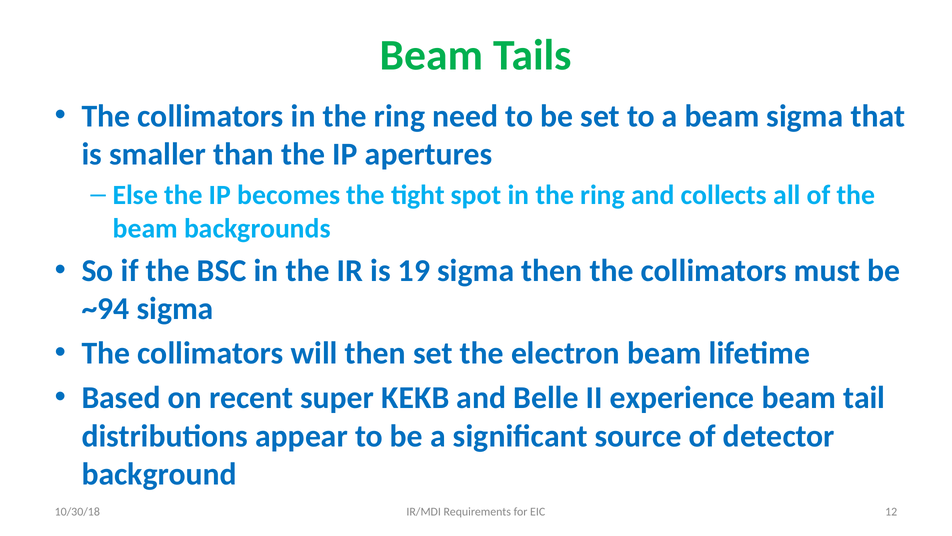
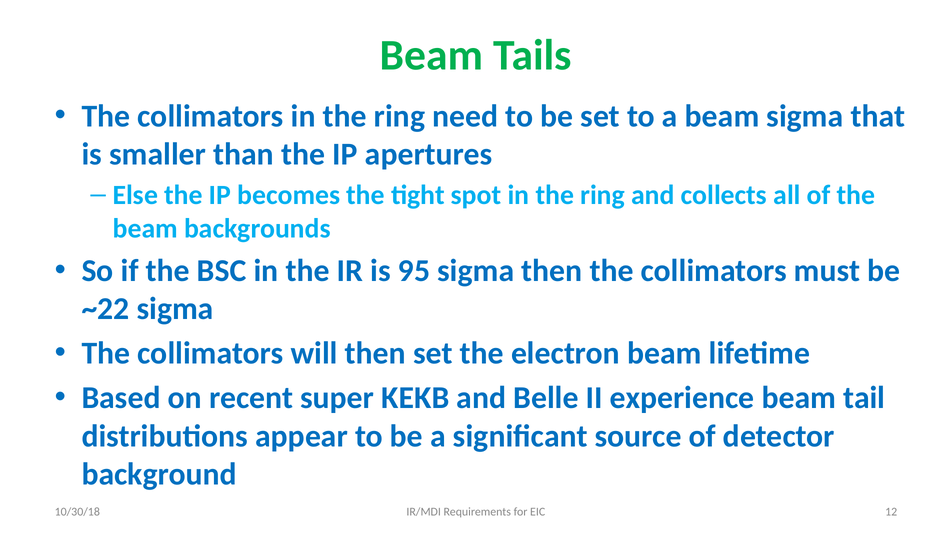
19: 19 -> 95 (414, 271)
~94: ~94 -> ~22 (105, 309)
